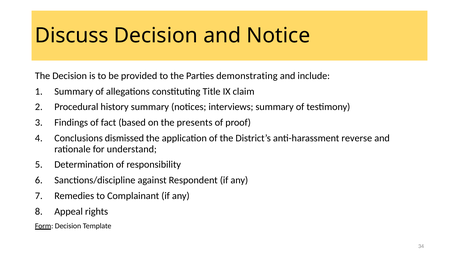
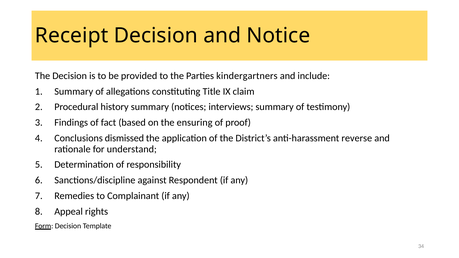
Discuss: Discuss -> Receipt (72, 35)
demonstrating: demonstrating -> kindergartners (247, 76)
presents: presents -> ensuring (195, 123)
